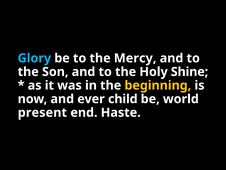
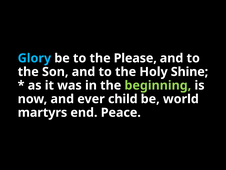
Mercy: Mercy -> Please (135, 58)
beginning colour: yellow -> light green (158, 85)
present: present -> martyrs (42, 112)
Haste: Haste -> Peace (121, 112)
